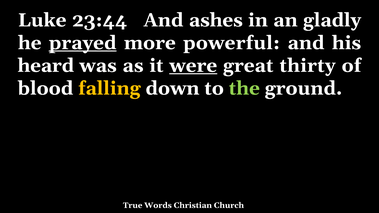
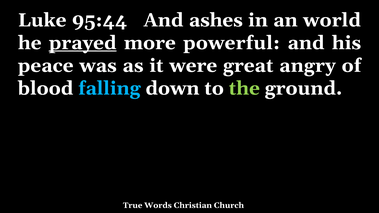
23:44: 23:44 -> 95:44 (100, 20)
gladly: gladly -> world (332, 20)
heard: heard -> peace (46, 66)
were underline: present -> none (193, 66)
thirty: thirty -> angry (307, 66)
falling colour: yellow -> light blue (109, 88)
